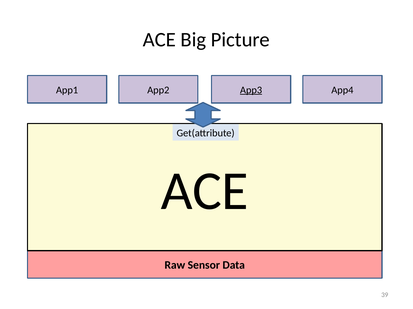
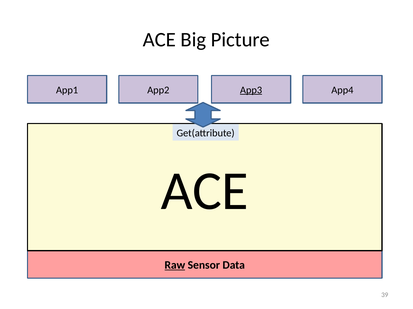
Raw underline: none -> present (175, 266)
